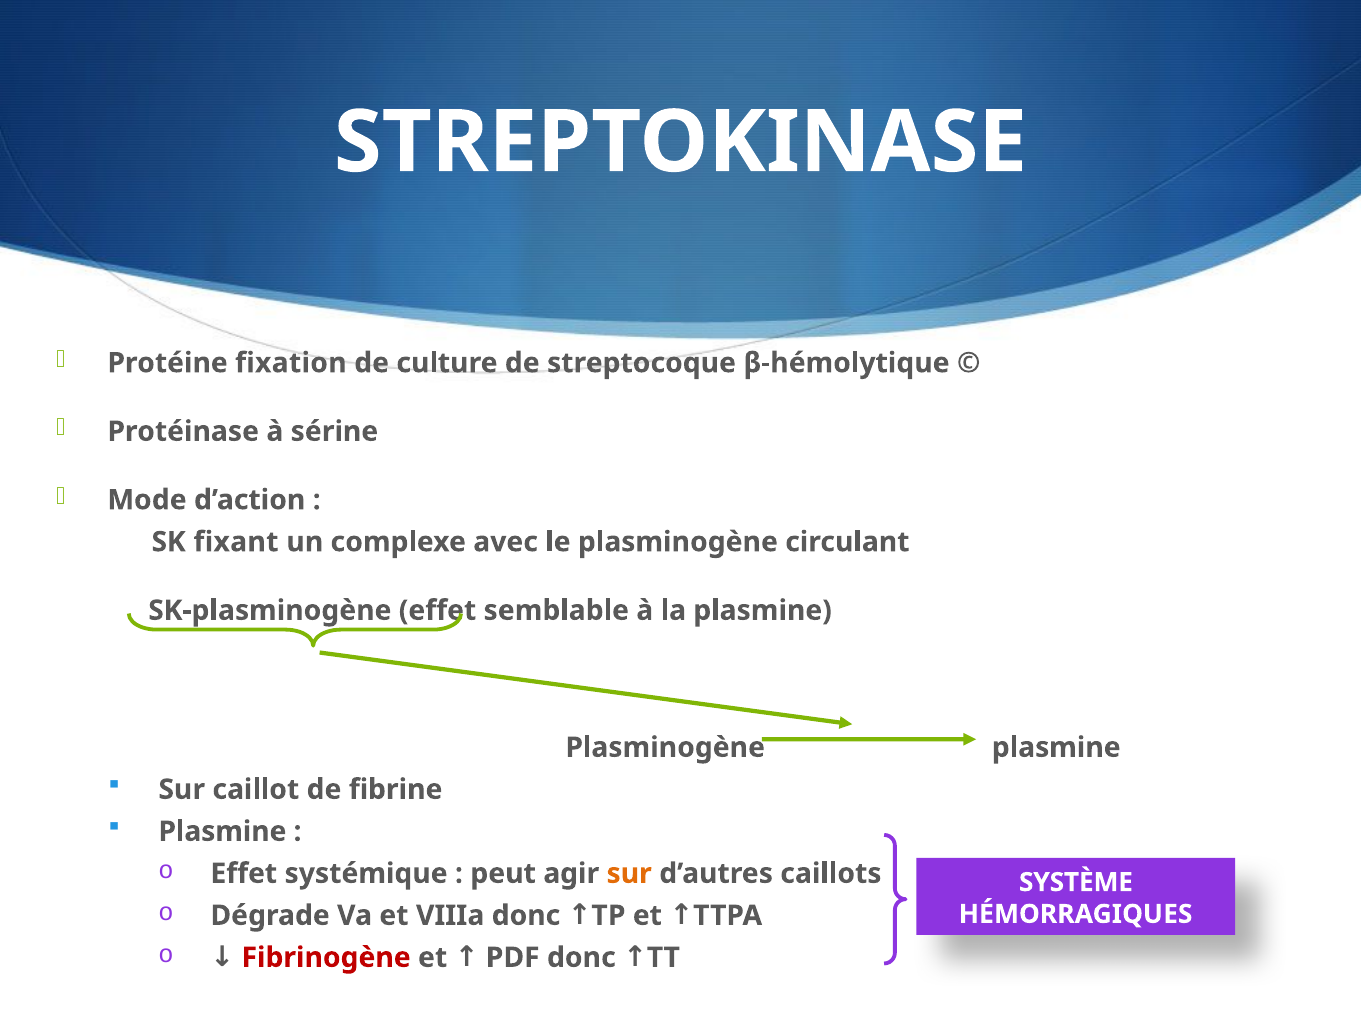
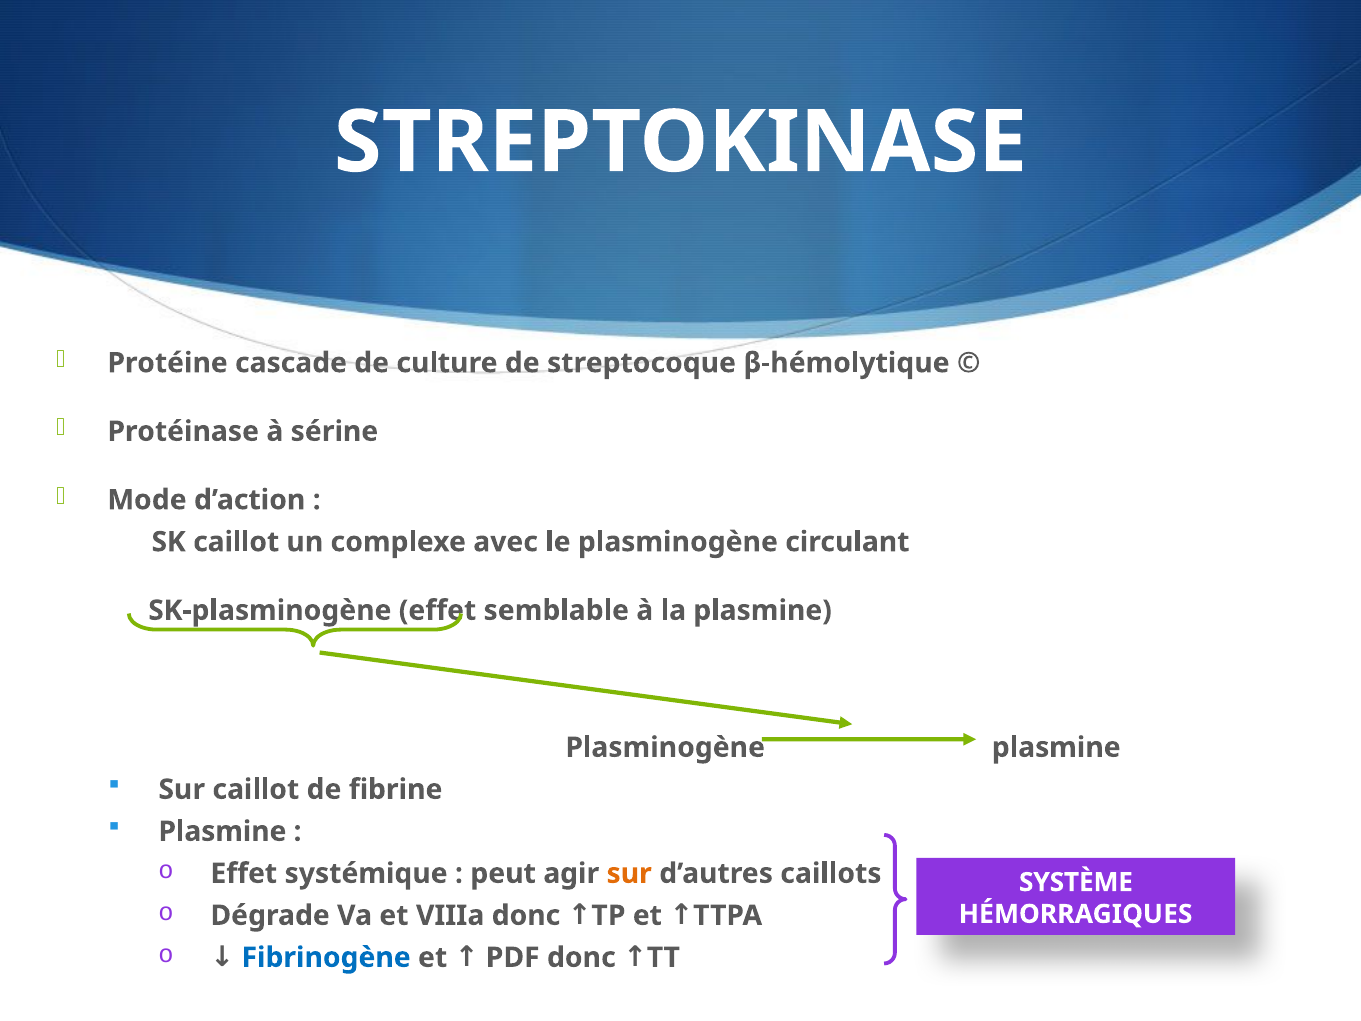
fixation: fixation -> cascade (291, 363)
SK fixant: fixant -> caillot (236, 542)
Fibrinogène colour: red -> blue (326, 957)
